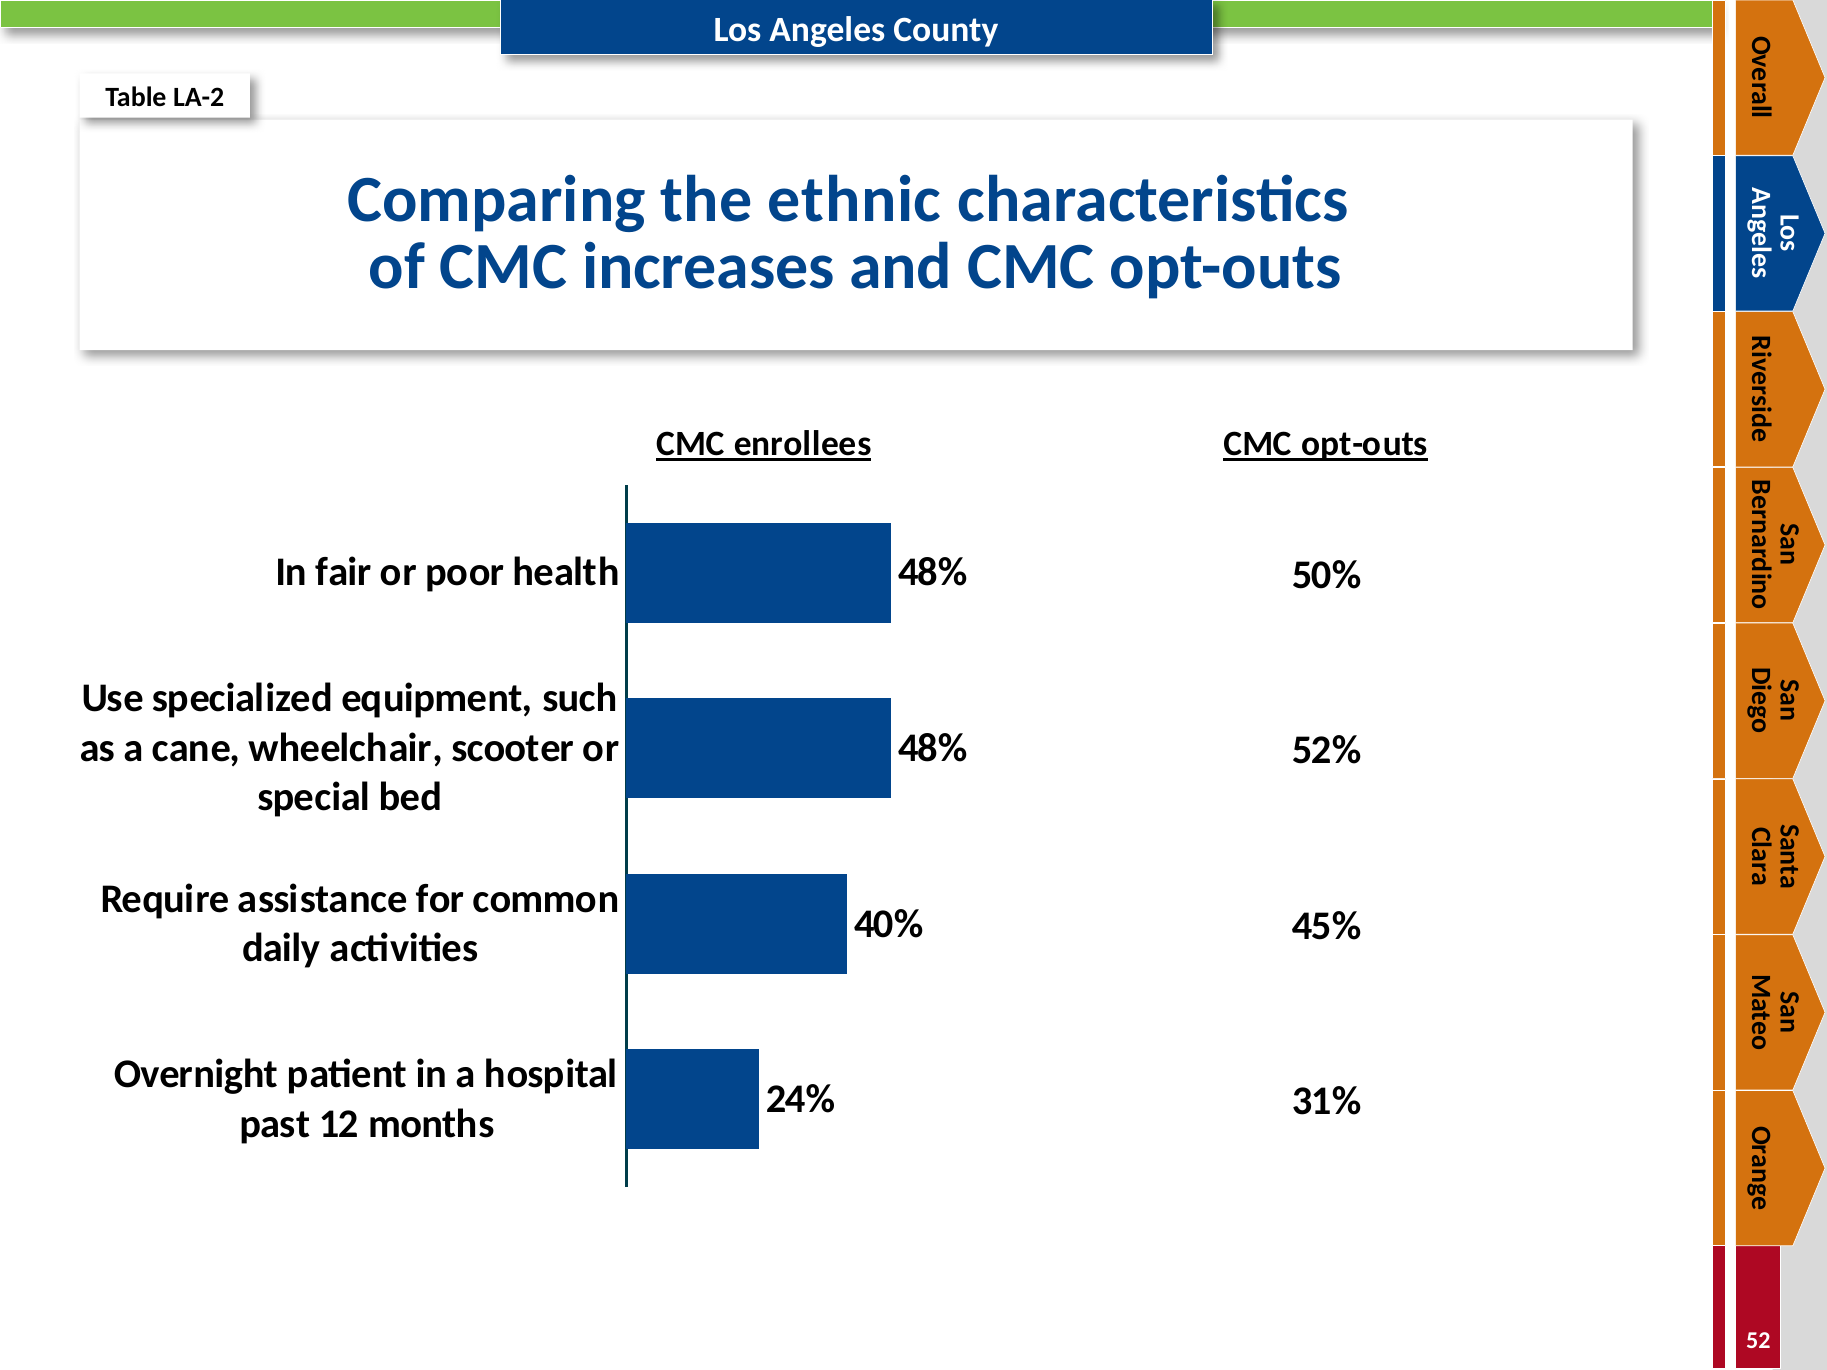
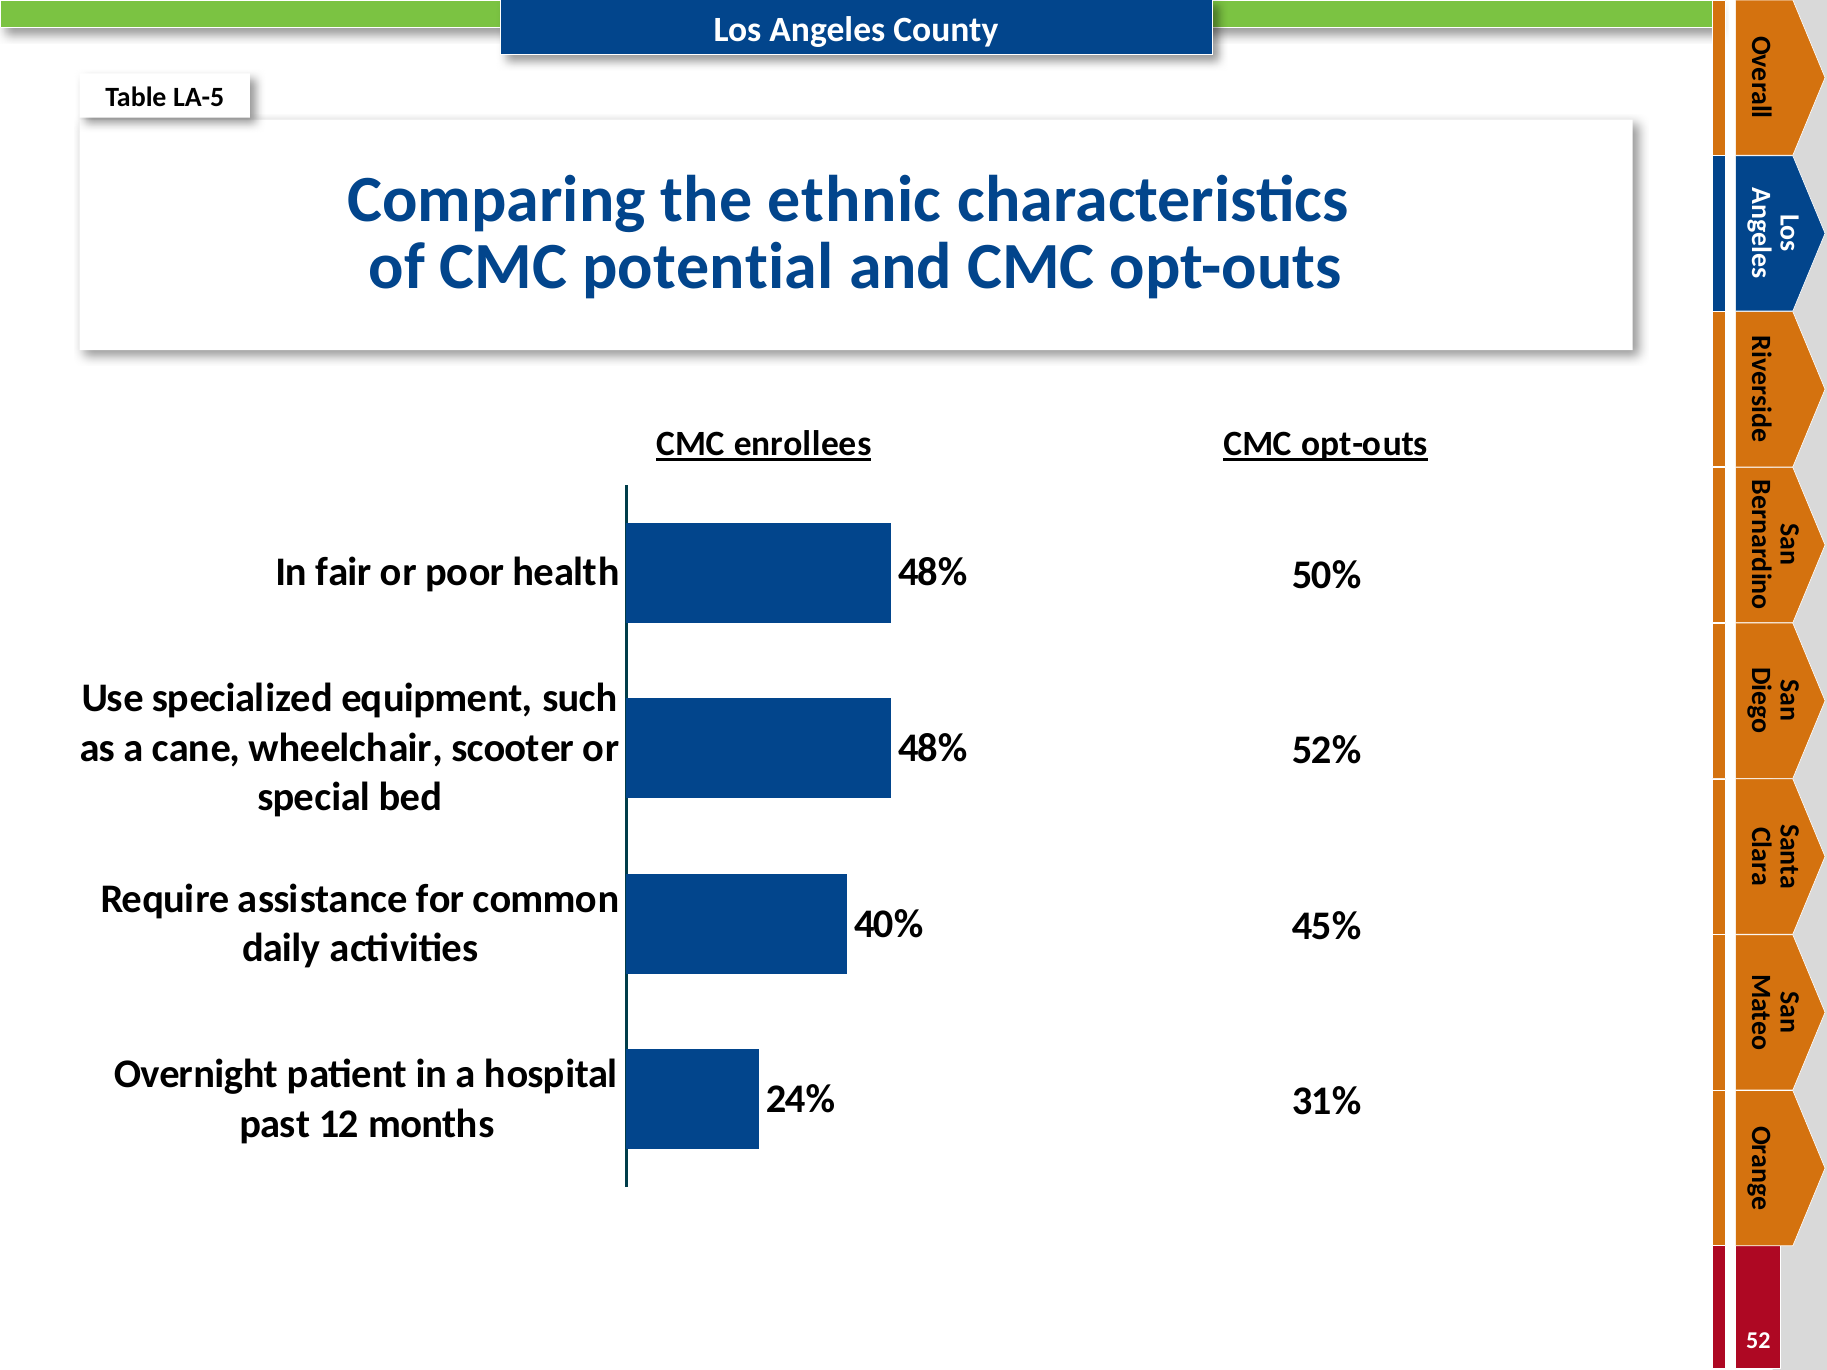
LA-2: LA-2 -> LA-5 (199, 97)
increases: increases -> potential (708, 267)
